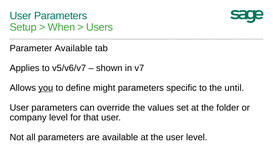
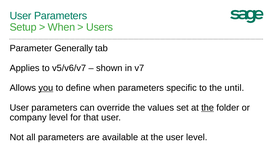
Parameter Available: Available -> Generally (74, 48)
define might: might -> when (104, 88)
the underline: none -> present (208, 107)
